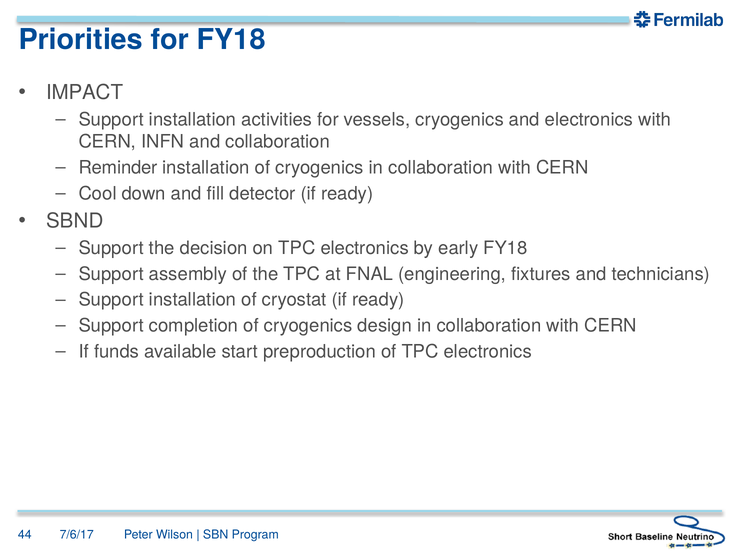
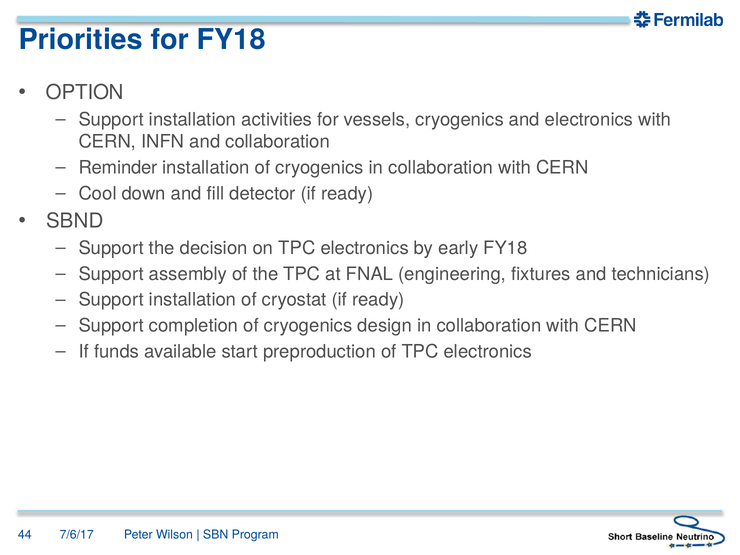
IMPACT: IMPACT -> OPTION (85, 92)
